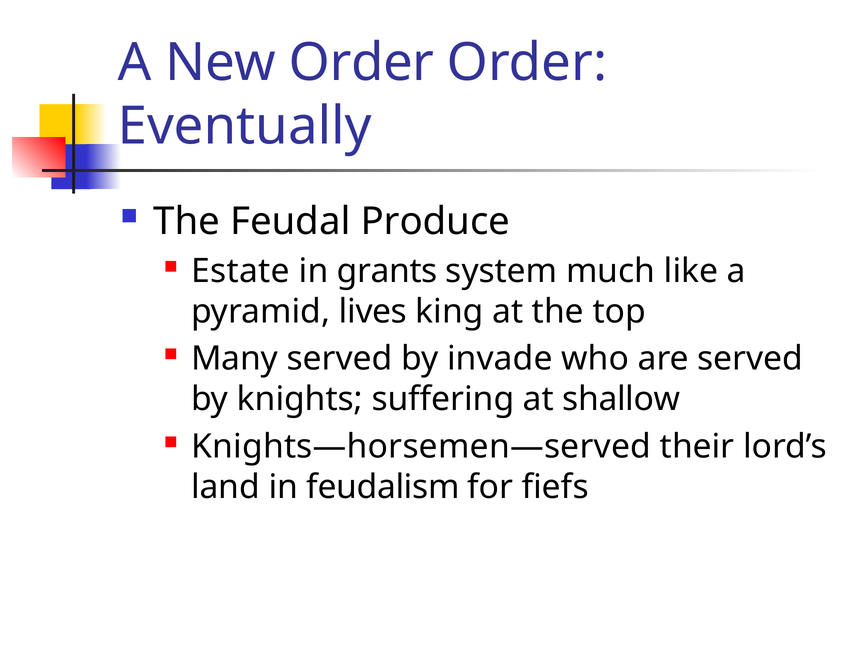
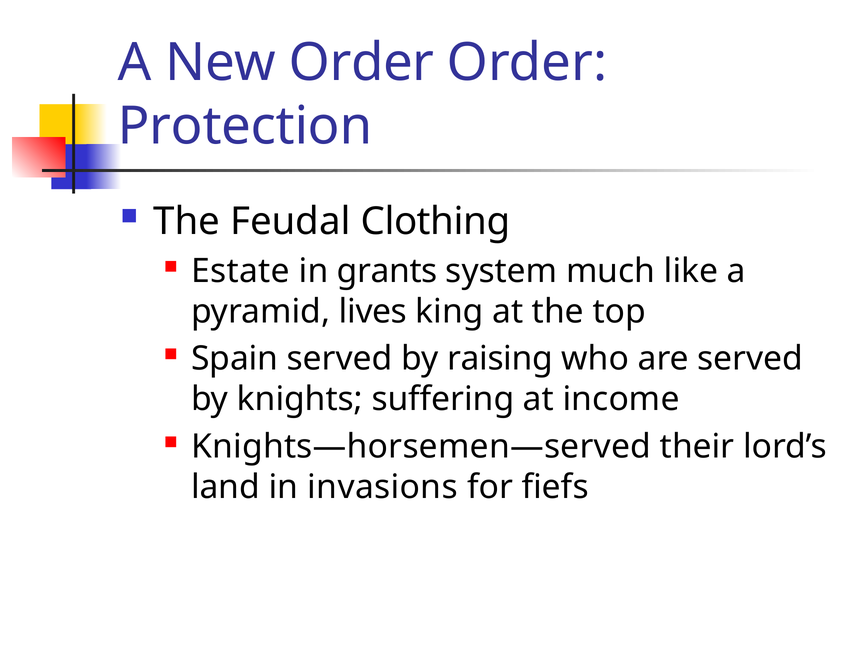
Eventually: Eventually -> Protection (245, 126)
Produce: Produce -> Clothing (436, 221)
Many: Many -> Spain (235, 359)
invade: invade -> raising (500, 359)
shallow: shallow -> income (621, 399)
feudalism: feudalism -> invasions (383, 487)
